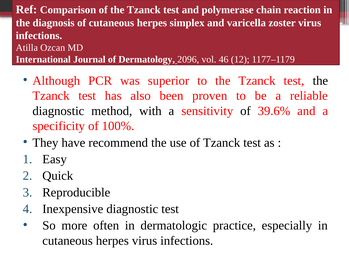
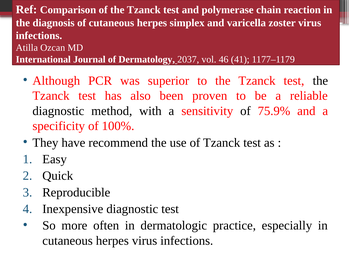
2096: 2096 -> 2037 (188, 59)
12: 12 -> 41 (240, 59)
39.6%: 39.6% -> 75.9% (274, 111)
